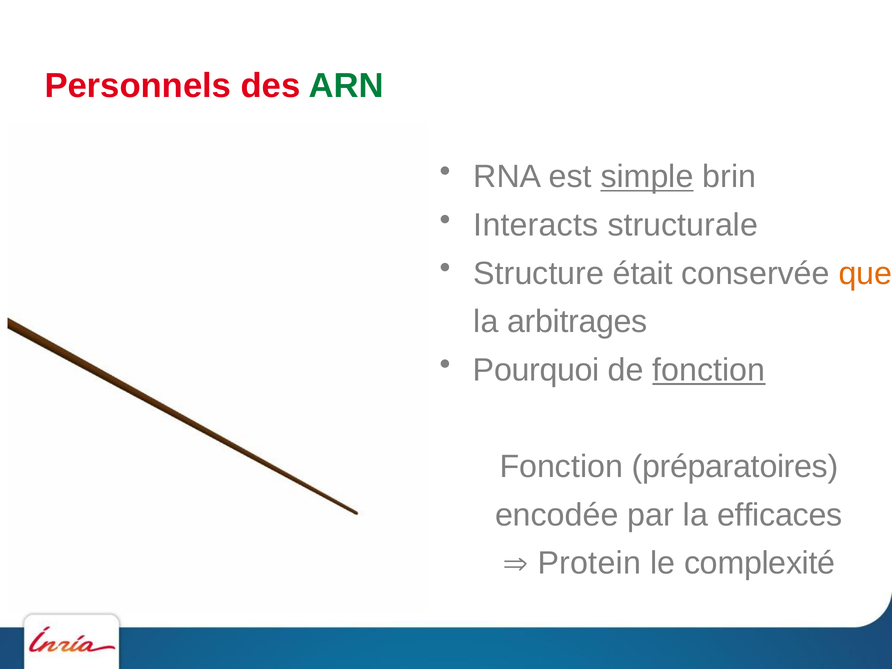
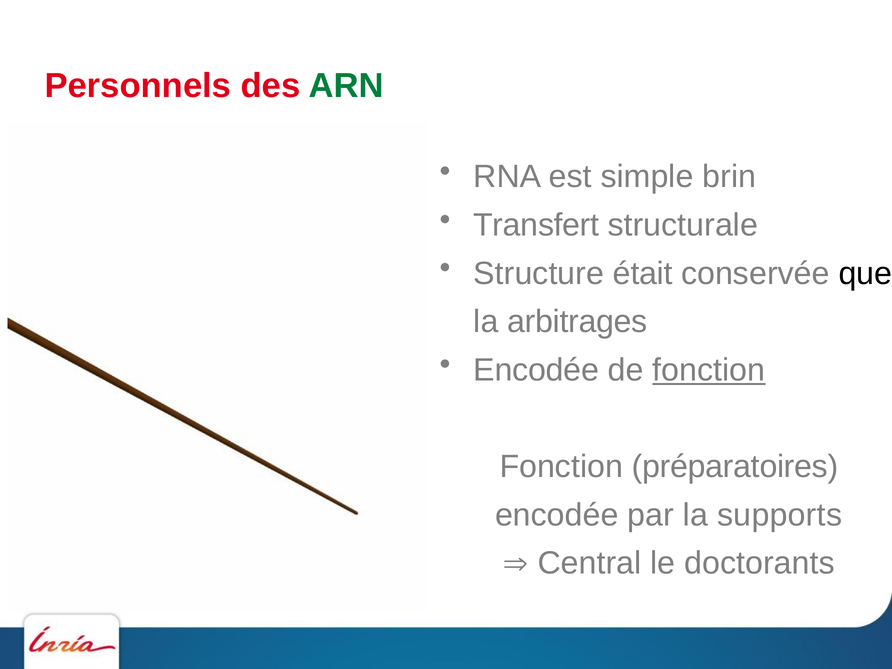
simple underline: present -> none (647, 177)
Interacts: Interacts -> Transfert (536, 225)
que colour: orange -> black (865, 273)
Pourquoi: Pourquoi -> Encodée (536, 370)
efficaces: efficaces -> supports (780, 515)
Protein: Protein -> Central (589, 563)
complexité: complexité -> doctorants (760, 563)
